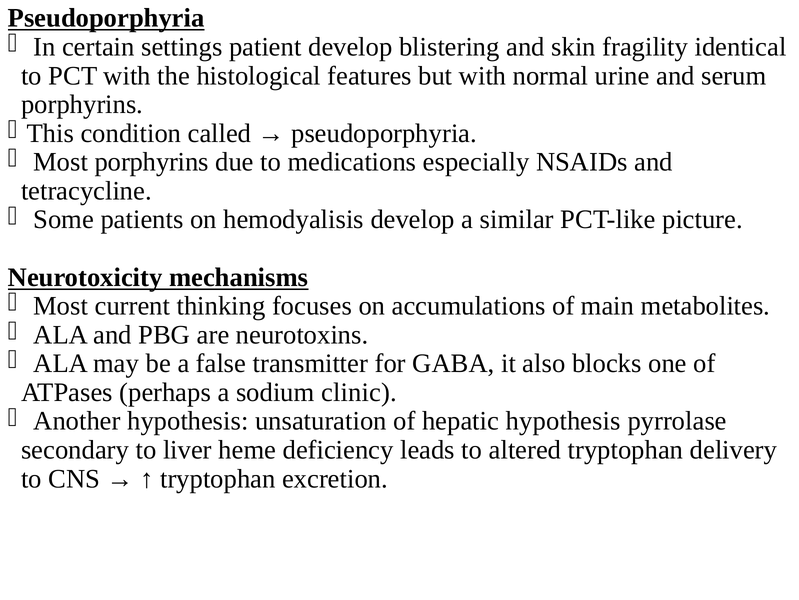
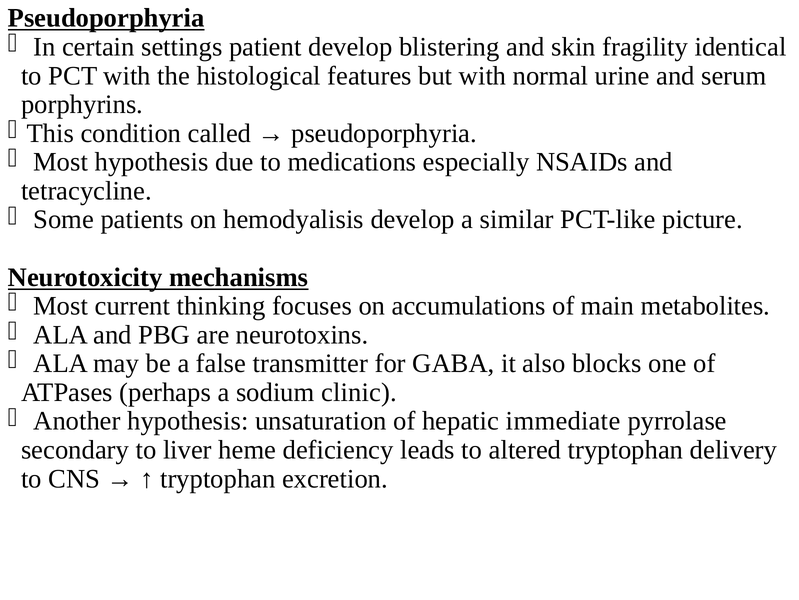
Most porphyrins: porphyrins -> hypothesis (152, 162)
hepatic hypothesis: hypothesis -> immediate (563, 421)
